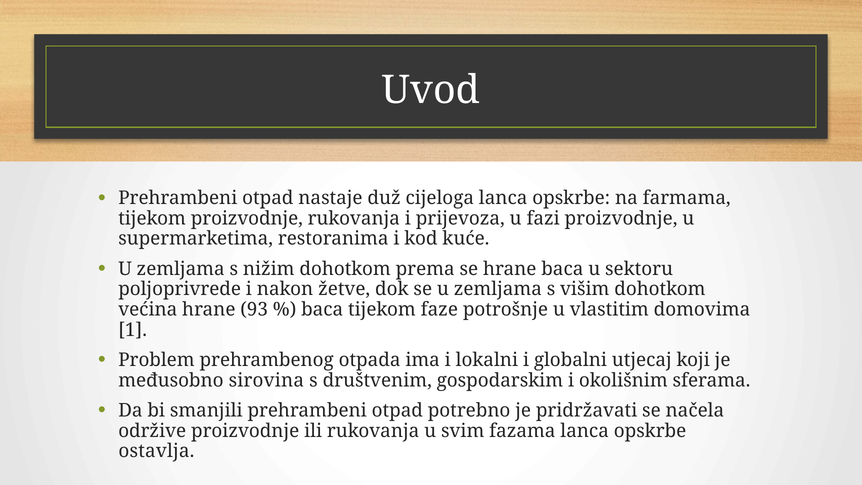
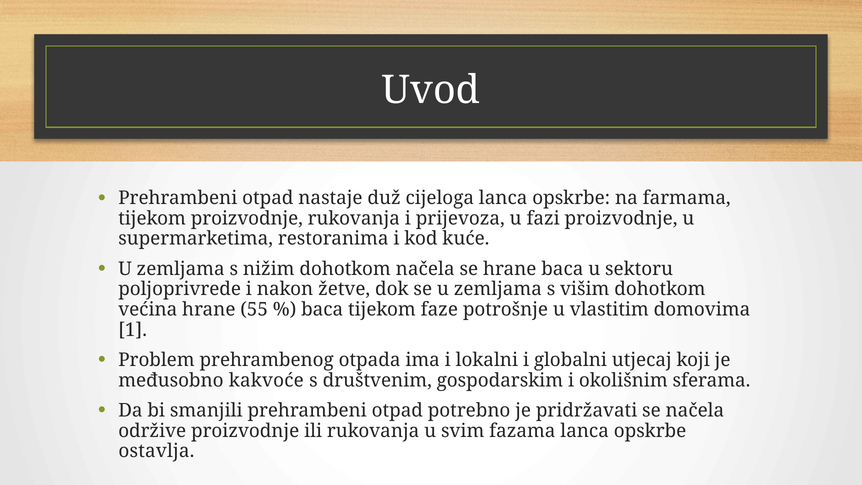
dohotkom prema: prema -> načela (425, 269)
93: 93 -> 55 (254, 309)
sirovina: sirovina -> kakvoće (266, 380)
